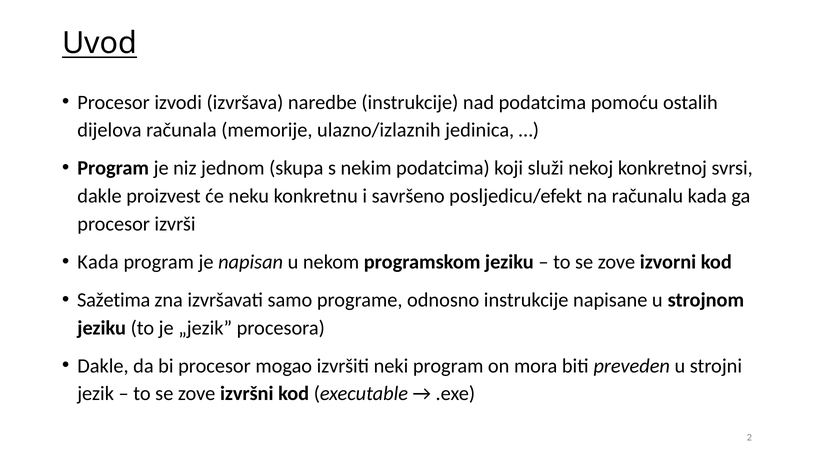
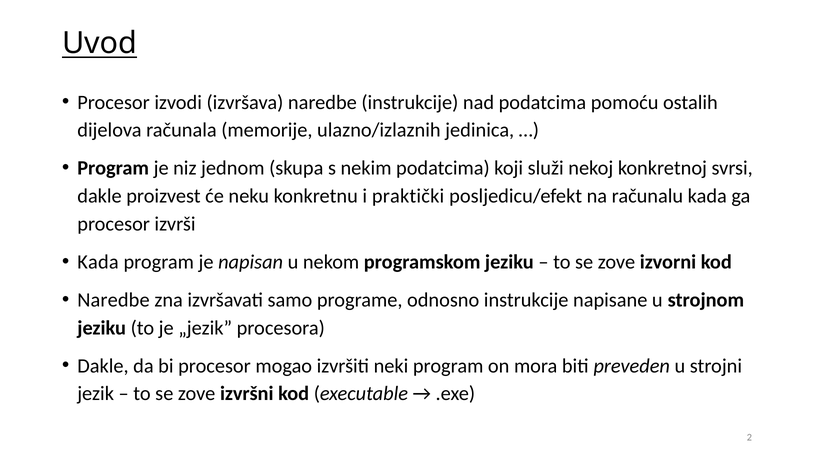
savršeno: savršeno -> praktički (408, 196)
Sažetima: Sažetima -> Naredbe (113, 300)
